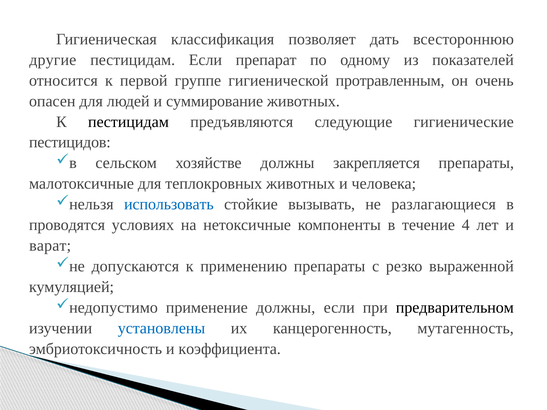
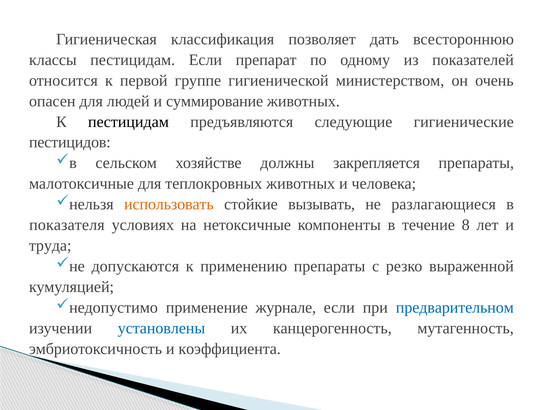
другие: другие -> классы (53, 60)
протравленным: протравленным -> министерством (390, 80)
использовать colour: blue -> orange (169, 205)
проводятся: проводятся -> показателя (67, 225)
4: 4 -> 8 (466, 225)
варат: варат -> труда (50, 246)
применение должны: должны -> журнале (286, 308)
предварительном colour: black -> blue (455, 308)
